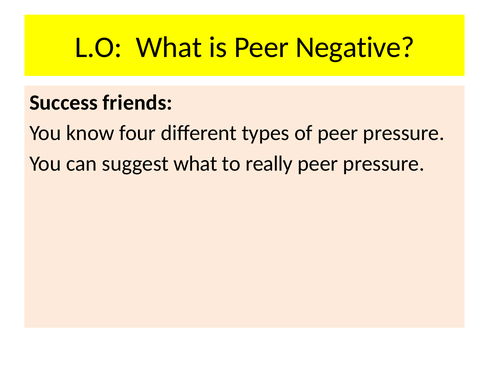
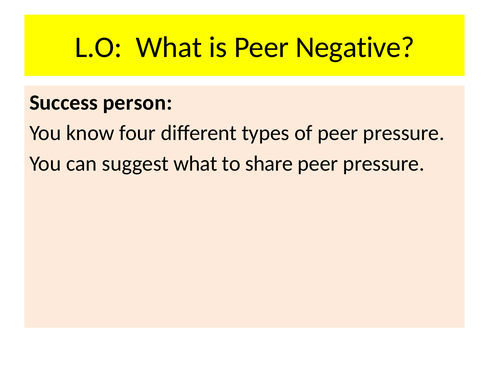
friends: friends -> person (138, 103)
really: really -> share (269, 163)
